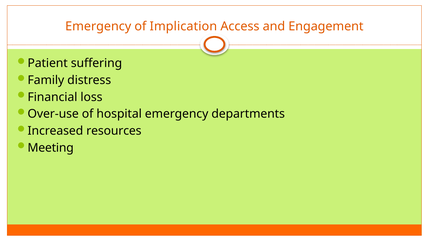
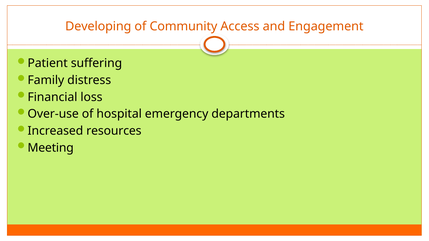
Emergency: Emergency -> Developing (98, 27)
Implication: Implication -> Community (183, 27)
